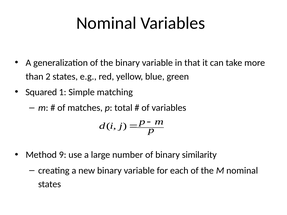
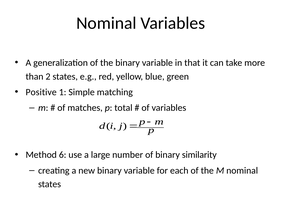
Squared: Squared -> Positive (41, 92)
9: 9 -> 6 (63, 155)
